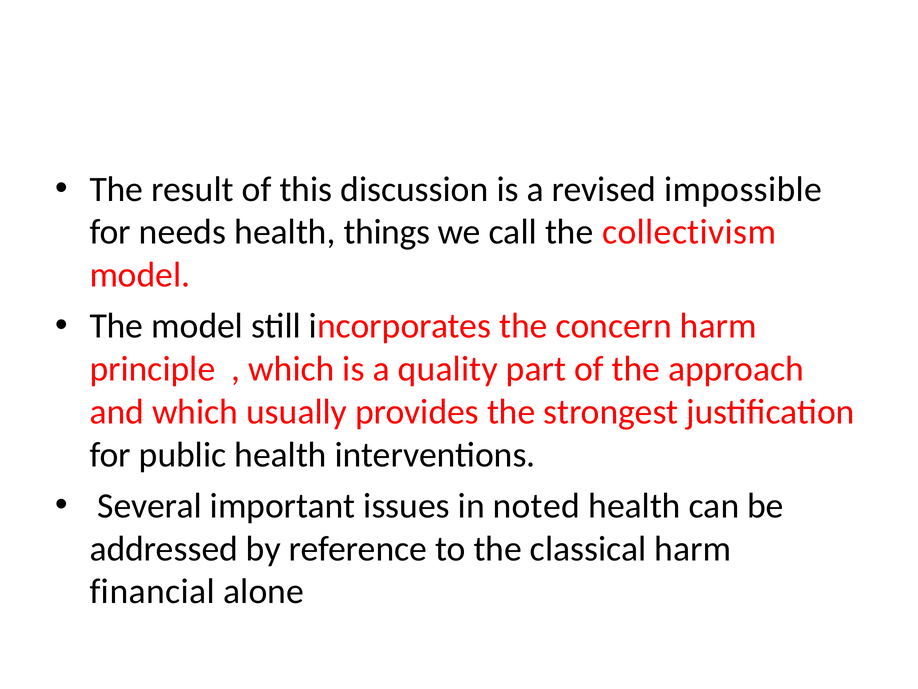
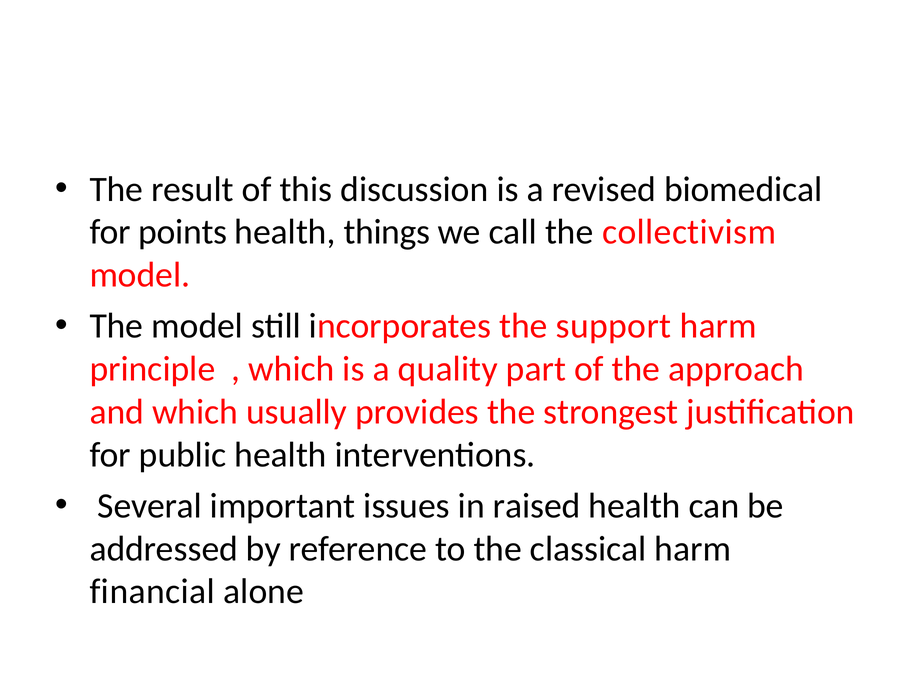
impossible: impossible -> biomedical (743, 189)
needs: needs -> points (183, 232)
concern: concern -> support (614, 326)
noted: noted -> raised (537, 506)
